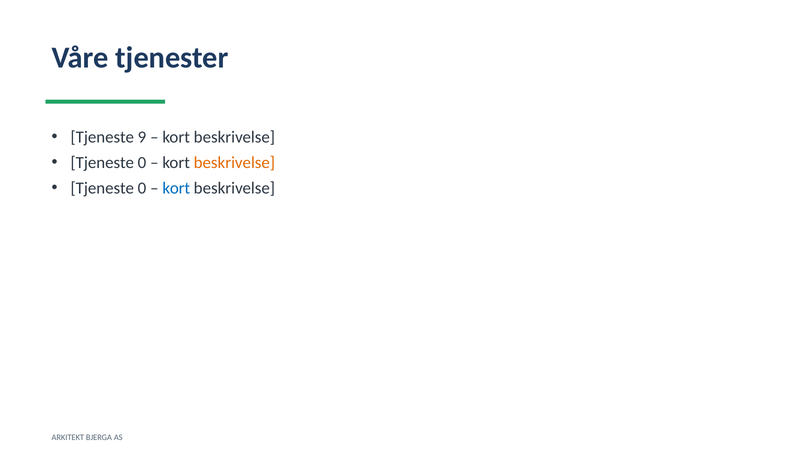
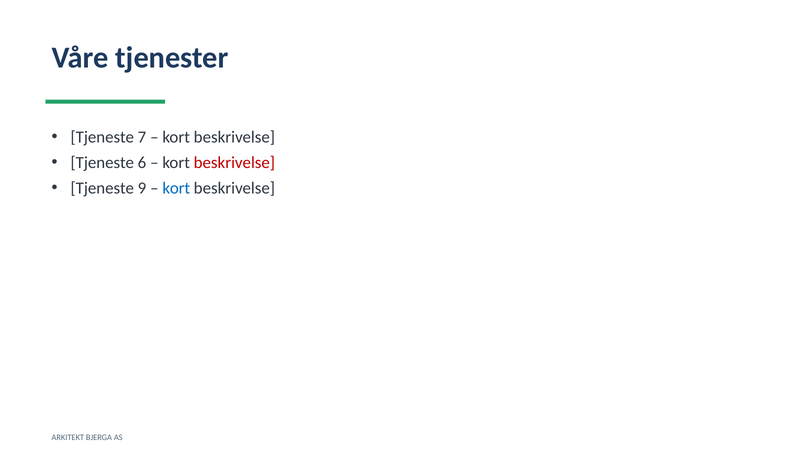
9: 9 -> 7 (142, 137)
0: 0 -> 6 (142, 163)
beskrivelse colour: orange -> red (234, 163)
0: 0 -> 9 (142, 188)
